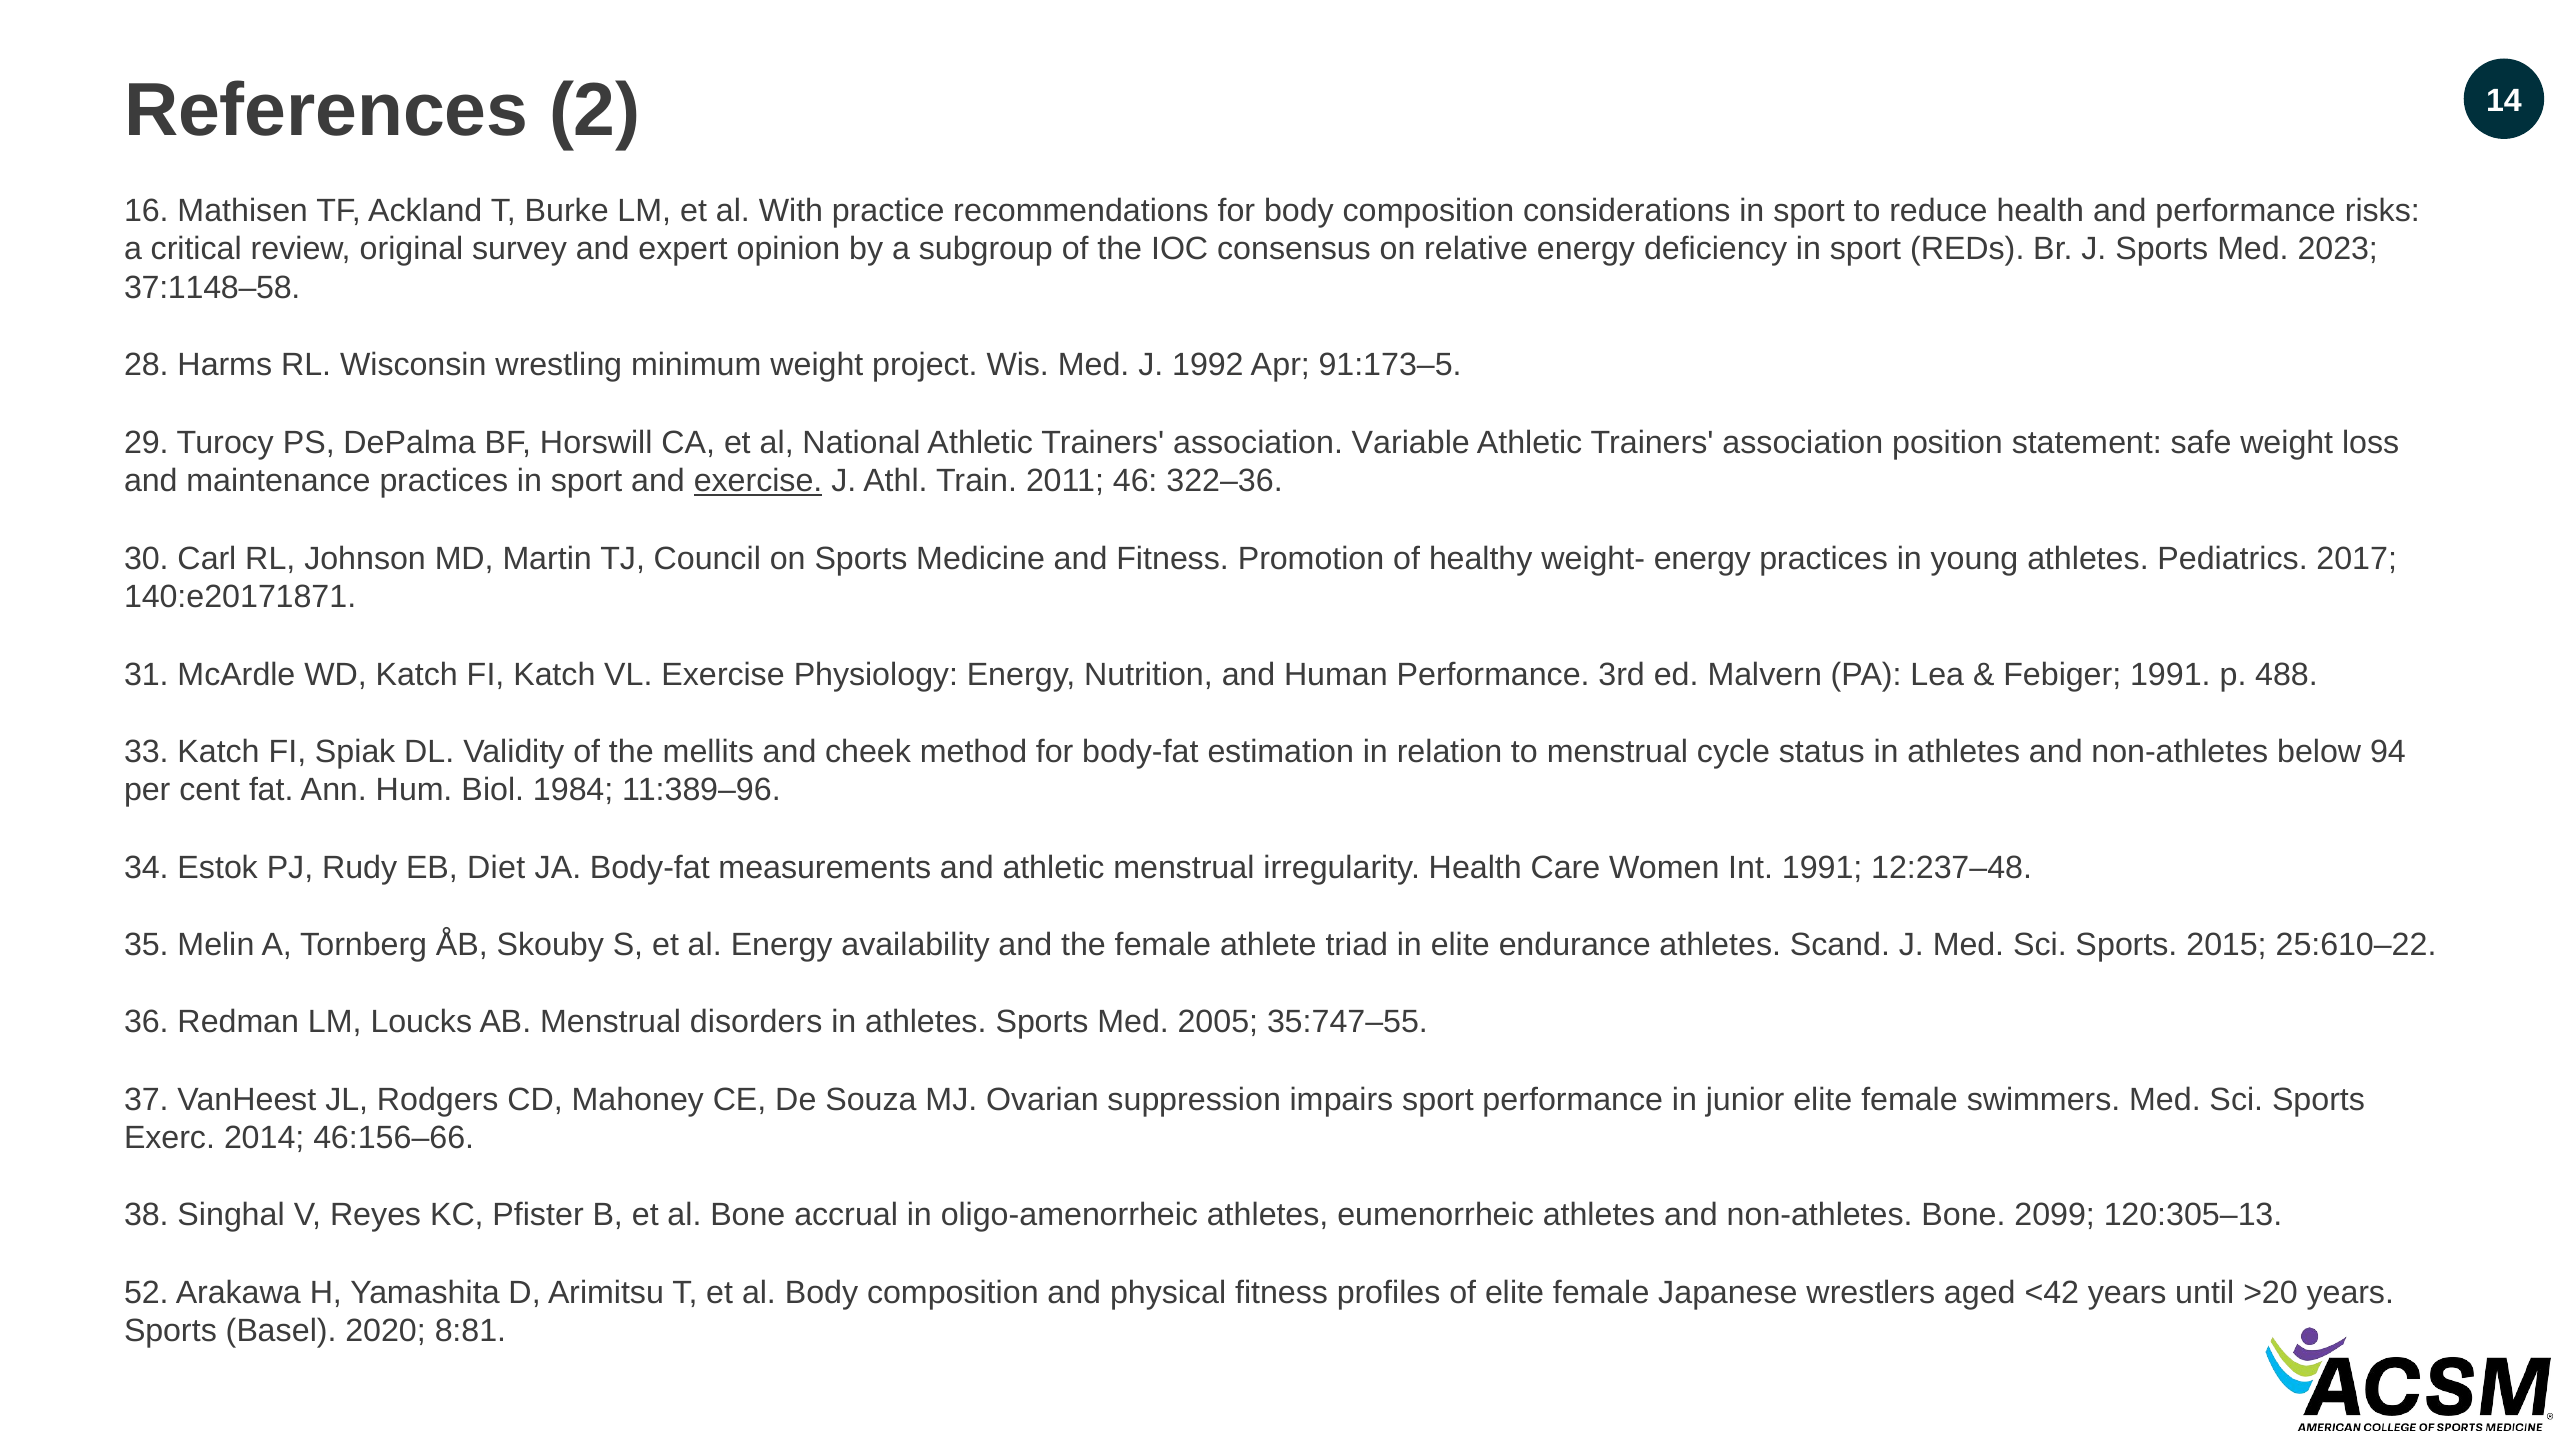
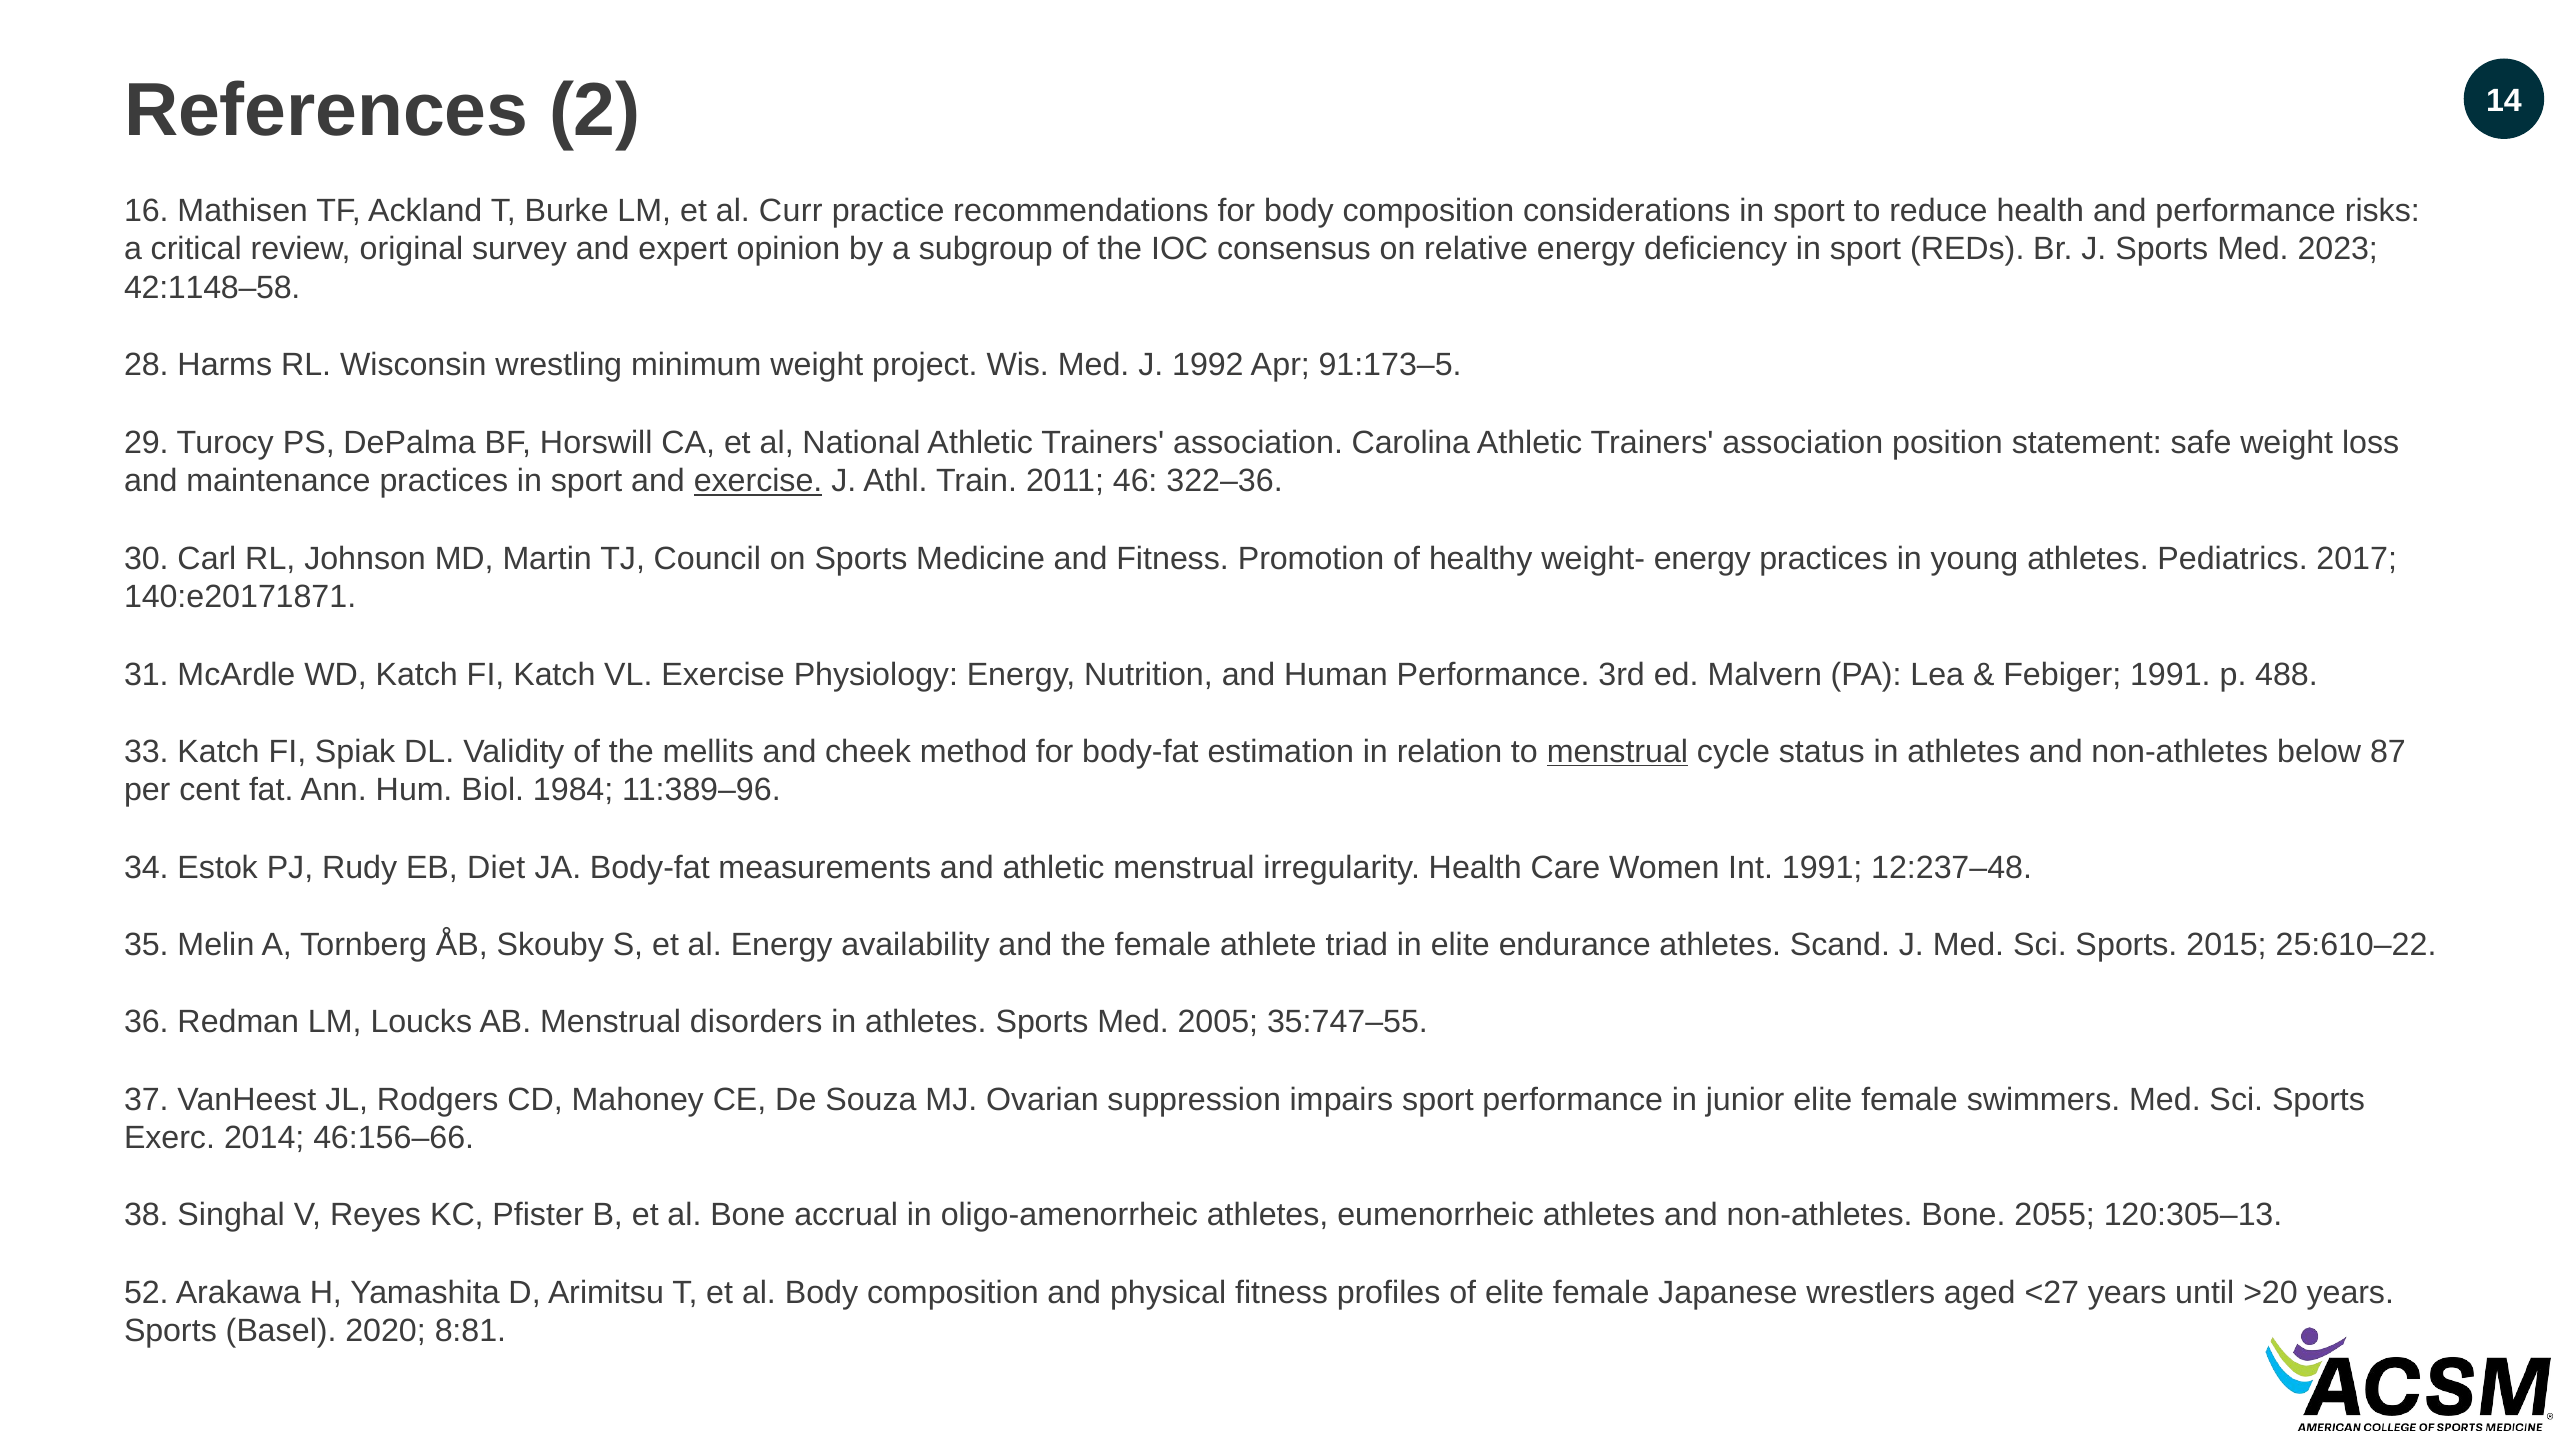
With: With -> Curr (791, 211)
37:1148–58: 37:1148–58 -> 42:1148–58 (212, 288)
Variable: Variable -> Carolina (1411, 443)
menstrual underline: none -> present (1617, 752)
94: 94 -> 87 (2388, 752)
2099: 2099 -> 2055 (2055, 1215)
<42: <42 -> <27 (2052, 1293)
